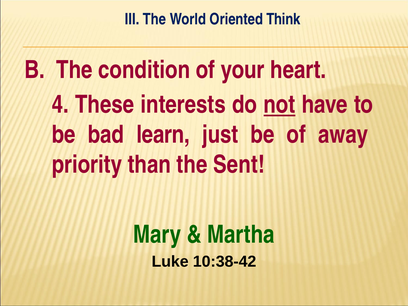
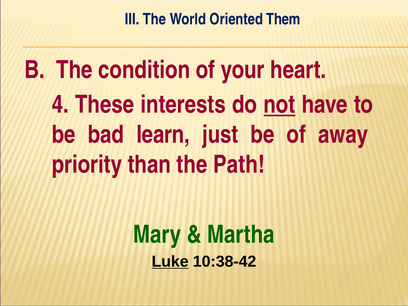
Think: Think -> Them (283, 19)
Sent: Sent -> Path (239, 165)
Luke underline: none -> present (170, 262)
